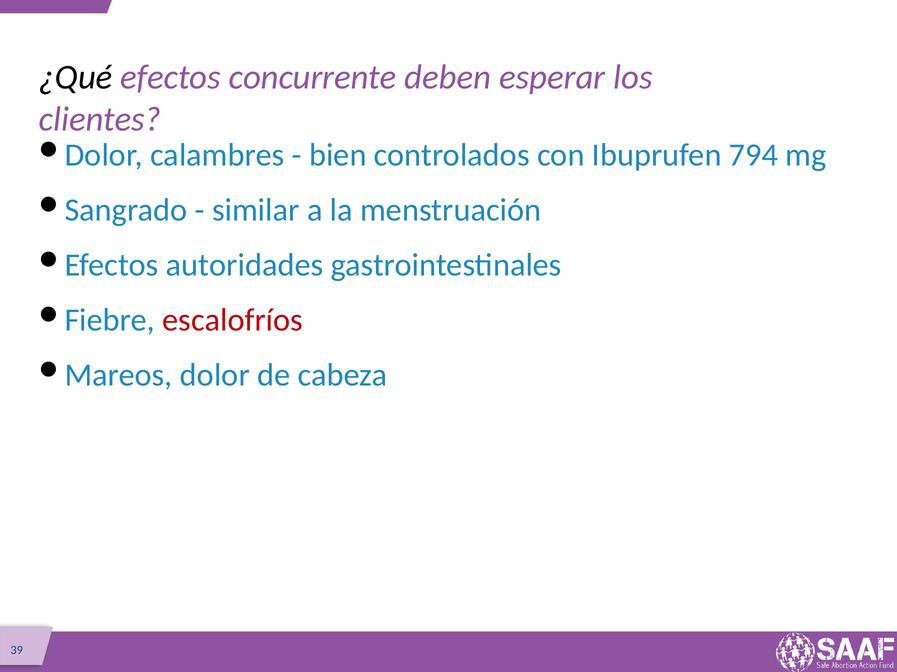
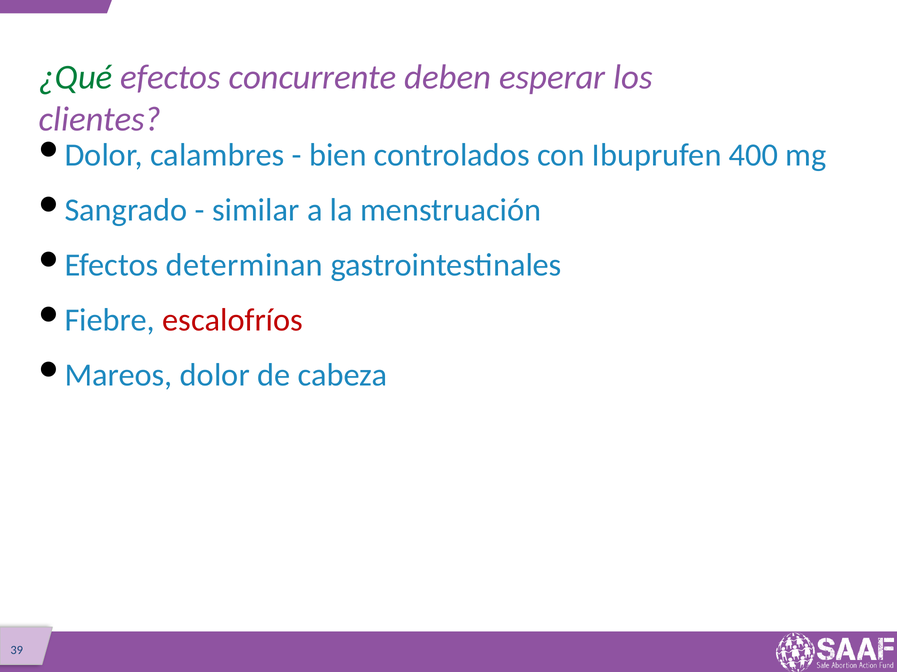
¿Qué colour: black -> green (76, 77)
794: 794 -> 400 (753, 155)
autoridades: autoridades -> determinan (244, 265)
